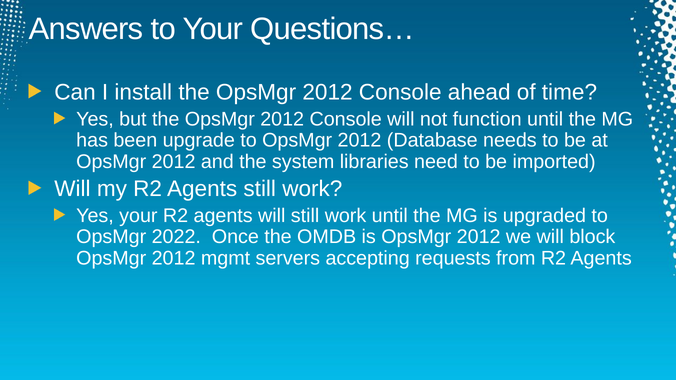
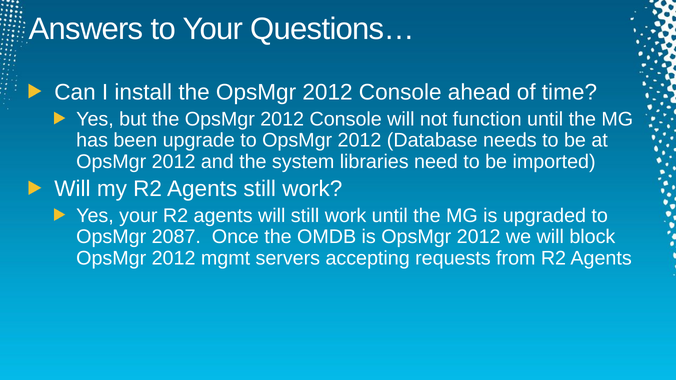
2022: 2022 -> 2087 (176, 237)
